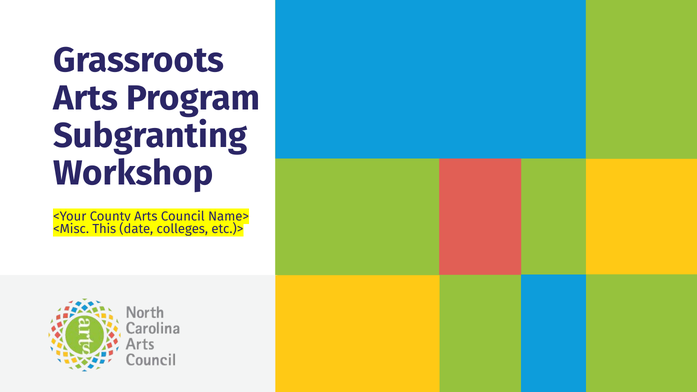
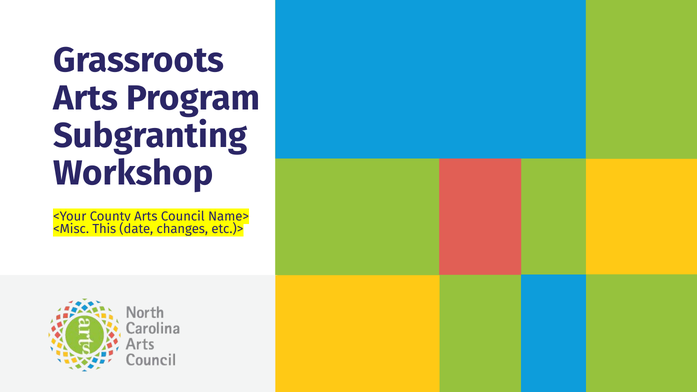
colleges: colleges -> changes (182, 229)
